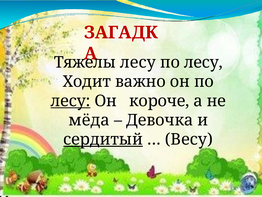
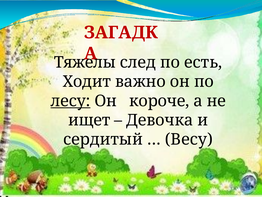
лесу: лесу -> след (138, 62)
лесу: лесу -> есть (203, 62)
мёда: мёда -> ищет (89, 120)
сердитый underline: present -> none (103, 139)
